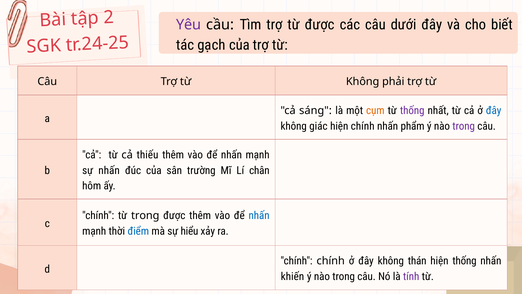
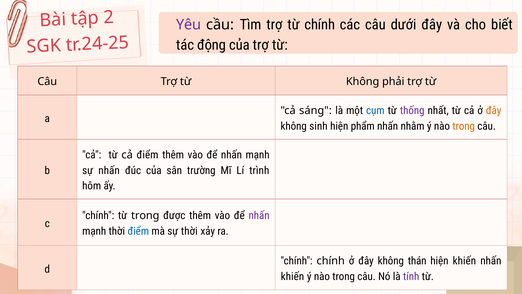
từ được: được -> chính (320, 25)
gạch: gạch -> động (212, 45)
cụm colour: orange -> blue (375, 110)
đây colour: blue -> orange (494, 110)
giác: giác -> sinh (318, 126)
hiện chính: chính -> phẩm (363, 126)
phẩm: phẩm -> nhằm (413, 126)
trong colour: purple -> orange (464, 126)
cả thiếu: thiếu -> điểm (147, 155)
chân: chân -> trình (259, 170)
nhấn colour: blue -> purple (259, 215)
sự hiểu: hiểu -> thời (189, 231)
hiện thống: thống -> khiến (464, 261)
